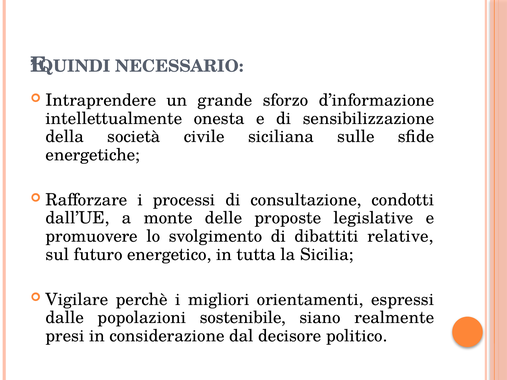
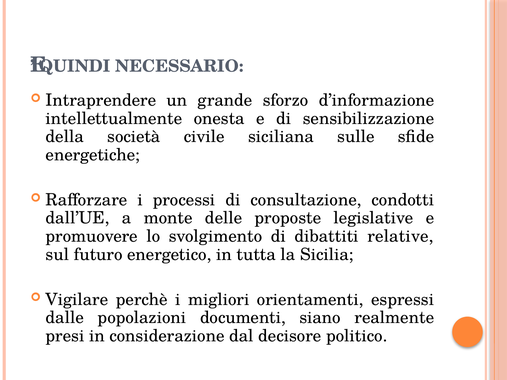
sostenibile: sostenibile -> documenti (243, 318)
